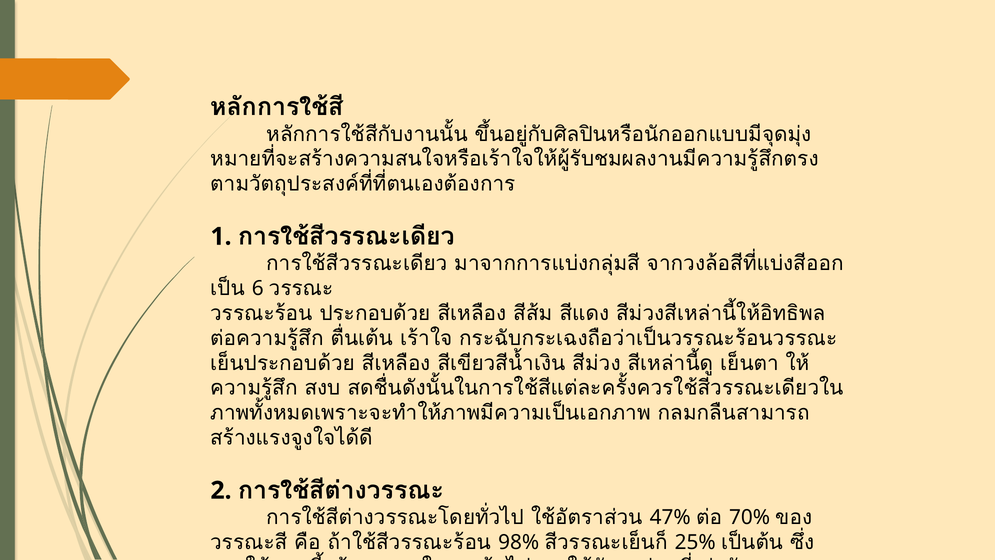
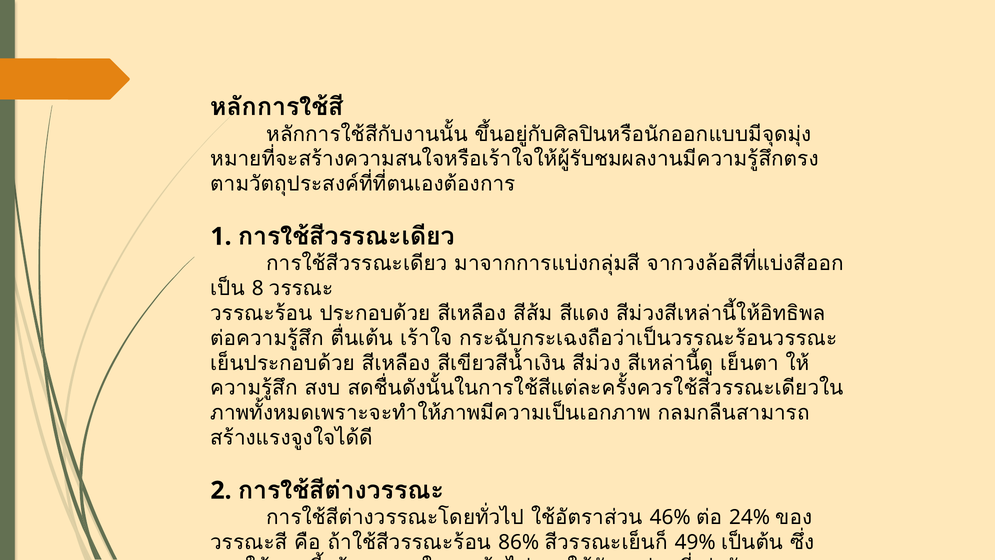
6: 6 -> 8 (258, 288)
47%: 47% -> 46% (670, 517)
70%: 70% -> 24% (750, 517)
98%: 98% -> 86% (519, 542)
25%: 25% -> 49% (695, 542)
